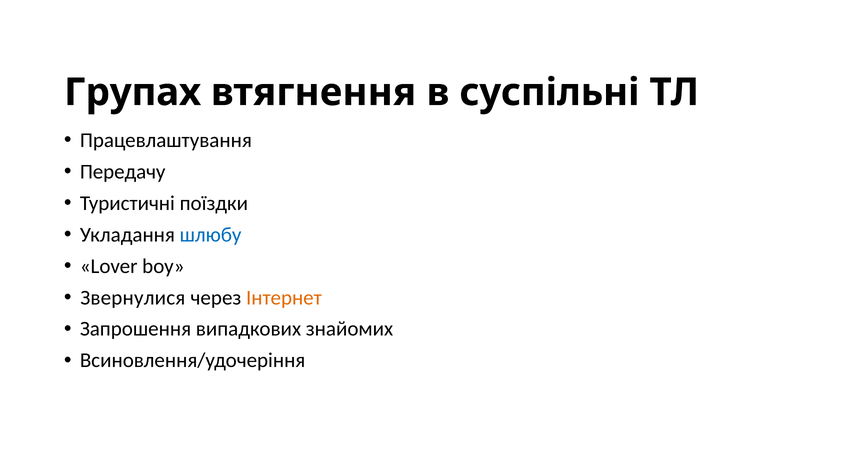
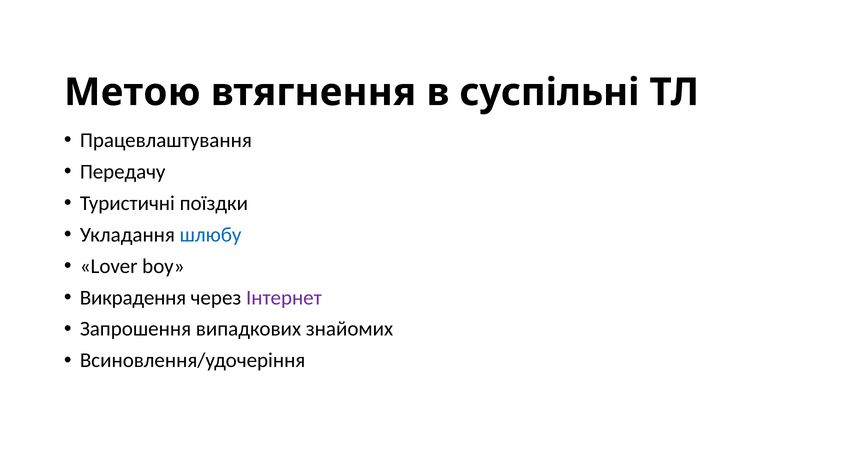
Групах: Групах -> Метою (132, 92)
Звернулися: Звернулися -> Викрадення (133, 298)
Інтернет colour: orange -> purple (284, 298)
